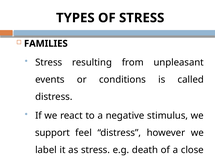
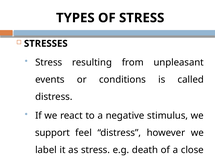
FAMILIES: FAMILIES -> STRESSES (46, 44)
